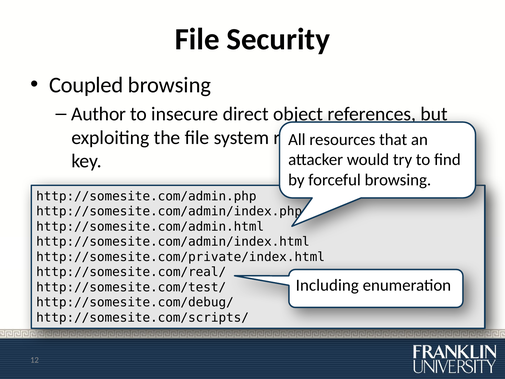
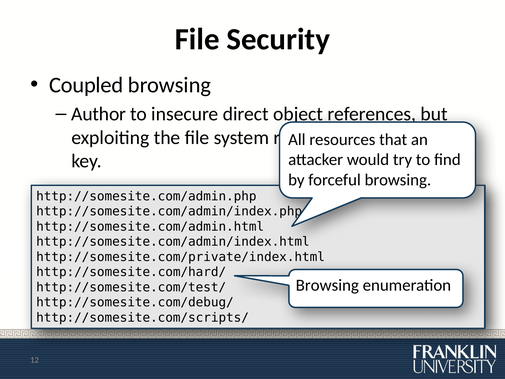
http://somesite.com/real/: http://somesite.com/real/ -> http://somesite.com/hard/ (131, 272)
Including: Including -> Browsing (327, 285)
